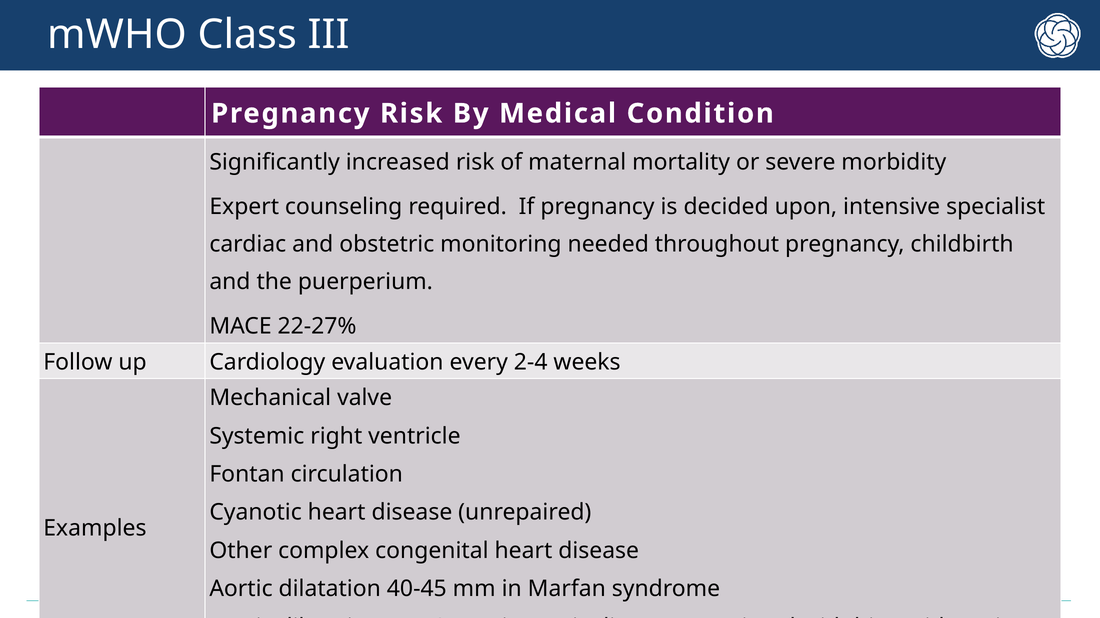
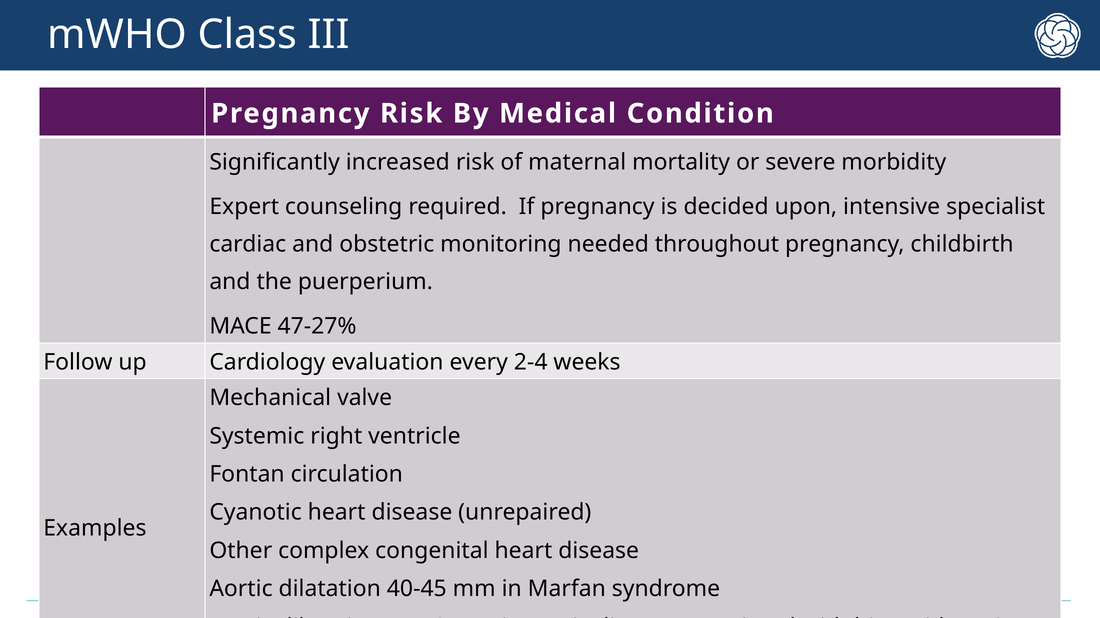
22-27%: 22-27% -> 47-27% (317, 327)
